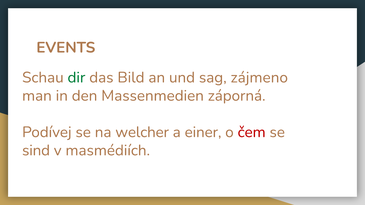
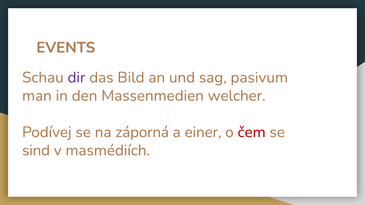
dir colour: green -> purple (76, 78)
zájmeno: zájmeno -> pasivum (259, 78)
záporná: záporná -> welcher (237, 96)
welcher: welcher -> záporná (142, 132)
